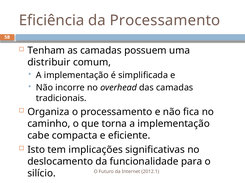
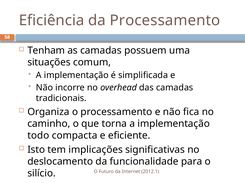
distribuir: distribuir -> situações (49, 63)
cabe: cabe -> todo (38, 136)
